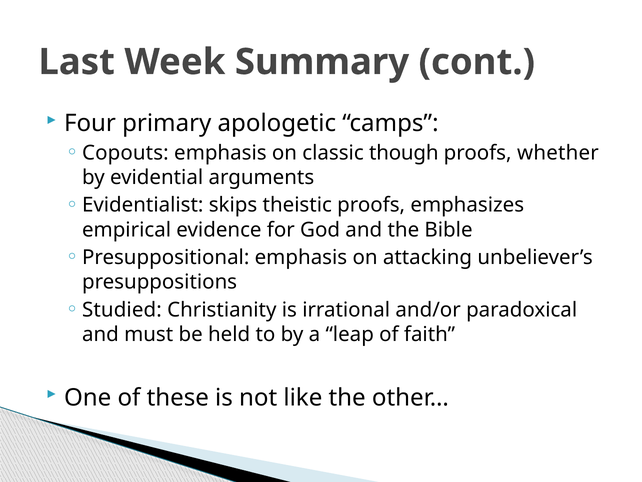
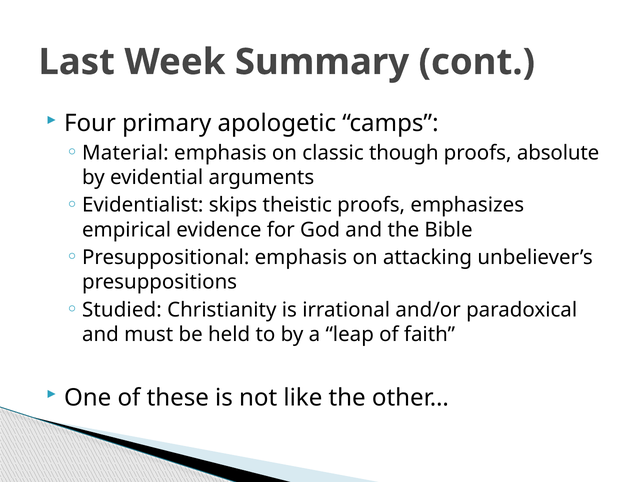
Copouts: Copouts -> Material (125, 153)
whether: whether -> absolute (558, 153)
